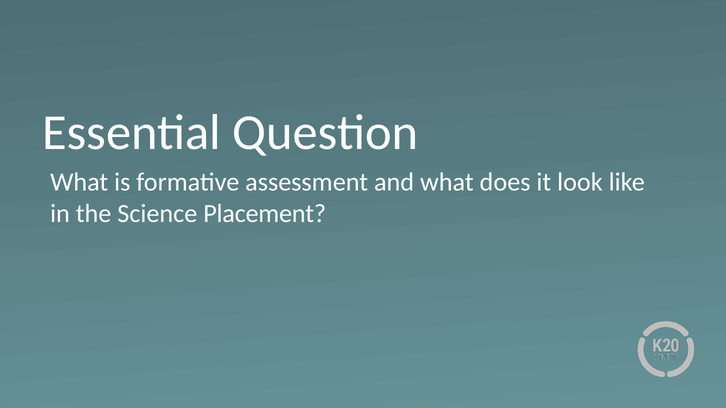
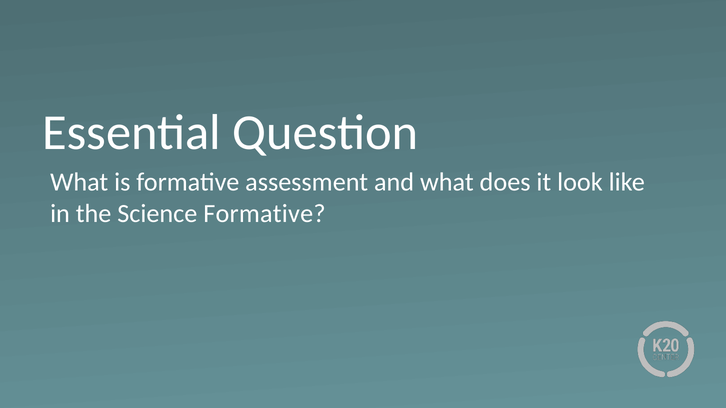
Science Placement: Placement -> Formative (264, 214)
